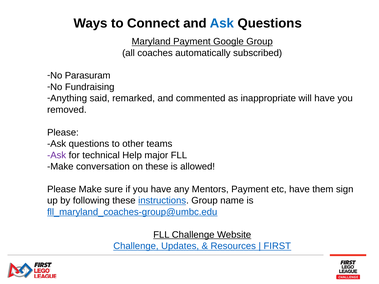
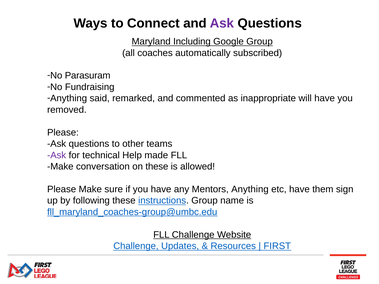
Ask colour: blue -> purple (222, 23)
Maryland Payment: Payment -> Including (192, 42)
major: major -> made (156, 155)
Mentors Payment: Payment -> Anything (250, 189)
